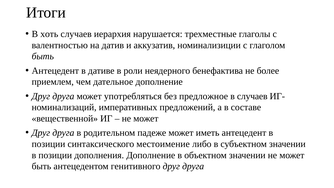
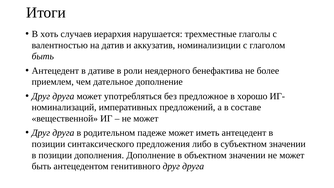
в случаев: случаев -> хорошо (252, 96)
местоимение: местоимение -> предложения (163, 144)
